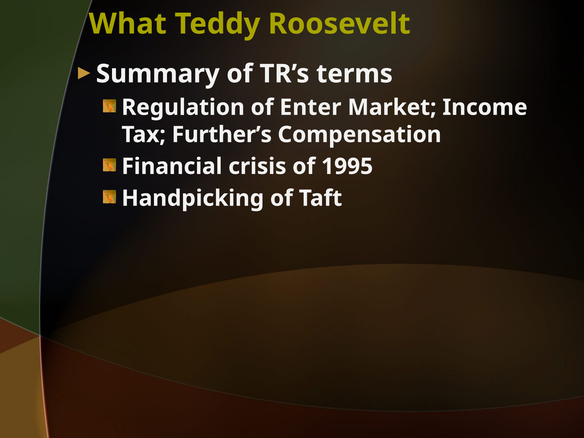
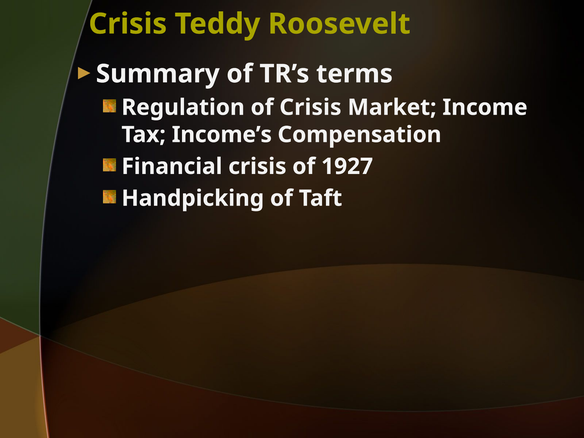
What: What -> Crisis (128, 24)
of Enter: Enter -> Crisis (310, 107)
Further’s: Further’s -> Income’s (222, 135)
1995: 1995 -> 1927 (347, 166)
